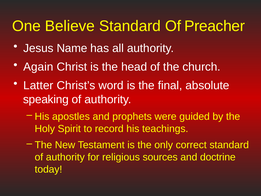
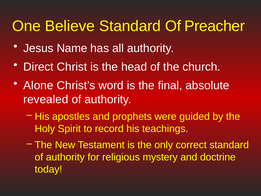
Again: Again -> Direct (38, 67)
Latter: Latter -> Alone (38, 85)
speaking: speaking -> revealed (46, 99)
sources: sources -> mystery (160, 157)
